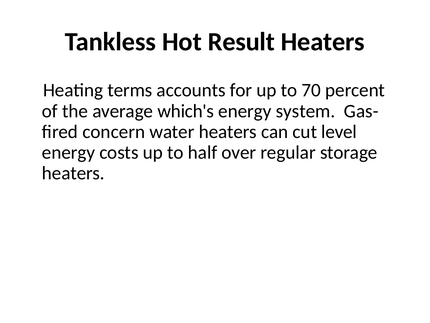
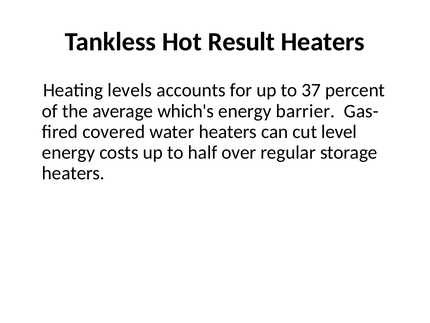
terms: terms -> levels (130, 90)
70: 70 -> 37 (311, 90)
system: system -> barrier (305, 111)
concern: concern -> covered (114, 132)
